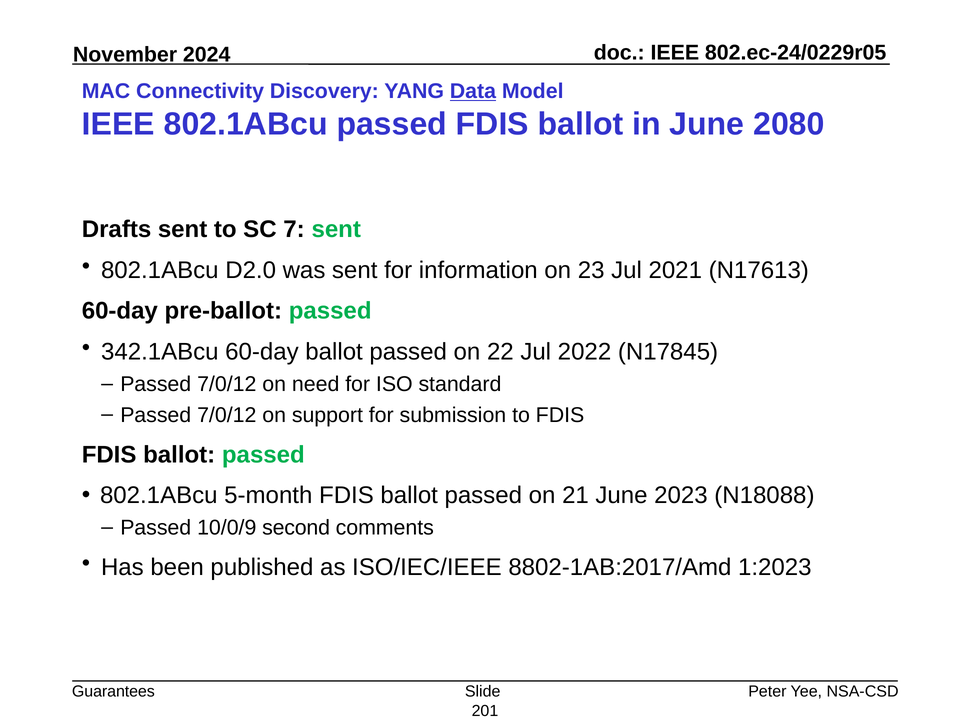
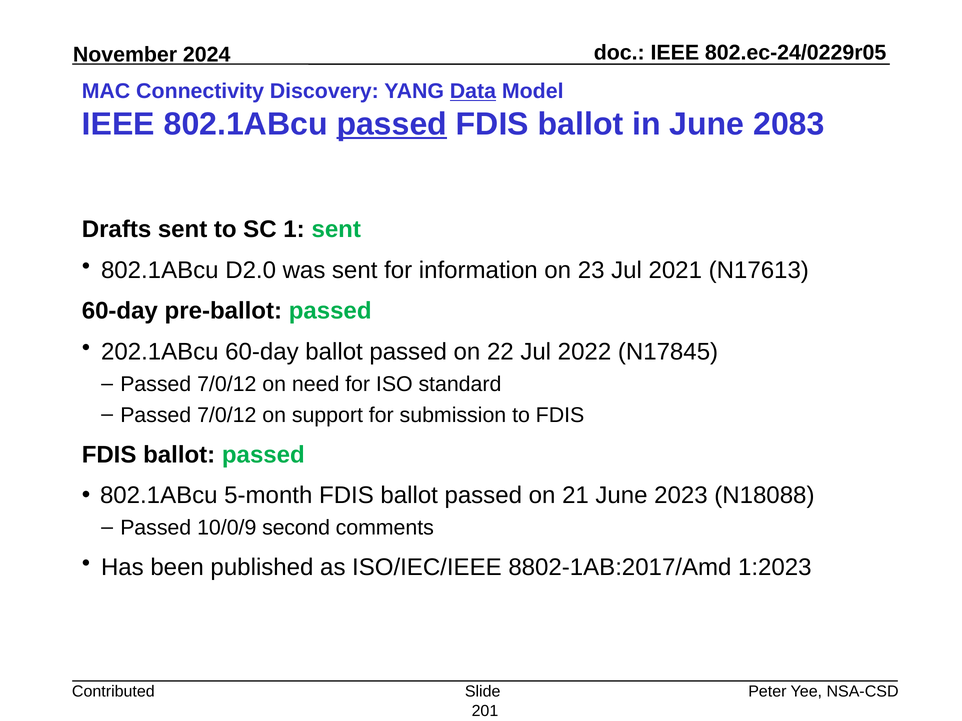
passed underline: none -> present (392, 124)
2080: 2080 -> 2083 (789, 124)
7: 7 -> 1 (294, 229)
342.1ABcu: 342.1ABcu -> 202.1ABcu (160, 352)
Guarantees: Guarantees -> Contributed (113, 692)
